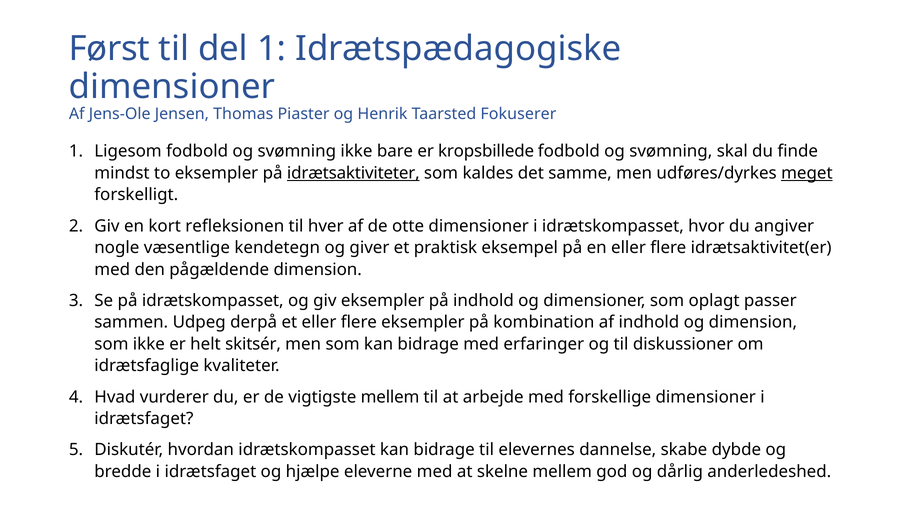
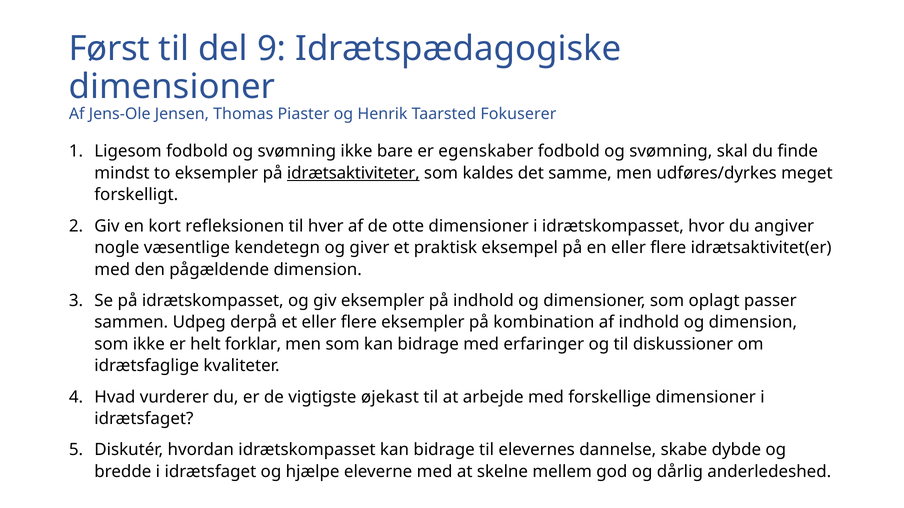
del 1: 1 -> 9 (272, 49)
kropsbillede: kropsbillede -> egenskaber (486, 152)
meget underline: present -> none (807, 173)
skitsér: skitsér -> forklar (253, 344)
vigtigste mellem: mellem -> øjekast (390, 397)
